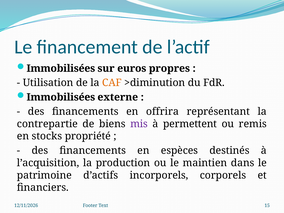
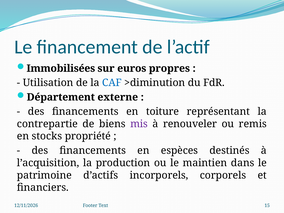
CAF colour: orange -> blue (112, 83)
Immobilisées: Immobilisées -> Département (61, 97)
offrira: offrira -> toiture (163, 112)
permettent: permettent -> renouveler (190, 124)
